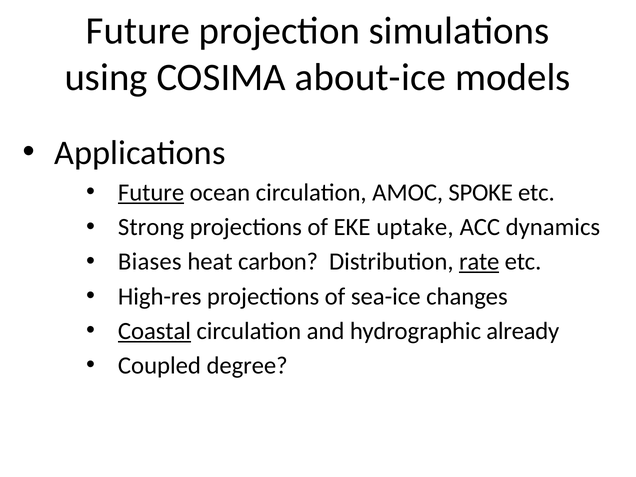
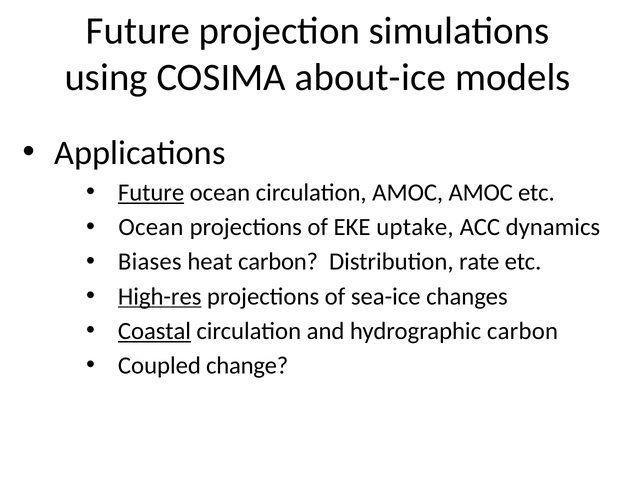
AMOC SPOKE: SPOKE -> AMOC (481, 193)
Strong: Strong -> Ocean (151, 227)
rate underline: present -> none (479, 262)
High-res underline: none -> present (160, 296)
hydrographic already: already -> carbon (523, 331)
degree: degree -> change (247, 366)
